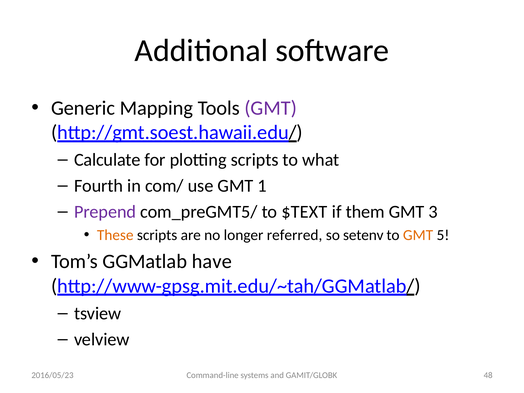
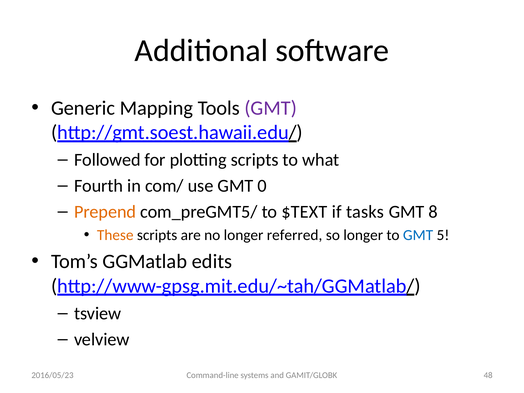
Calculate: Calculate -> Followed (107, 160)
1: 1 -> 0 (262, 186)
Prepend colour: purple -> orange (105, 212)
them: them -> tasks (365, 212)
3: 3 -> 8 (433, 212)
so setenv: setenv -> longer (363, 235)
GMT colour: orange -> blue (418, 235)
have: have -> edits (212, 262)
